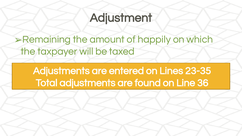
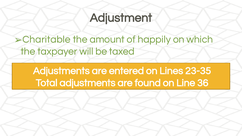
Remaining: Remaining -> Charitable (46, 39)
